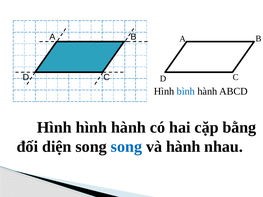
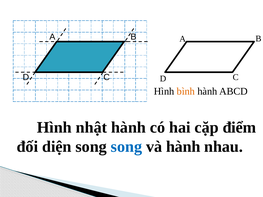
bình colour: blue -> orange (186, 91)
Hình hình: hình -> nhật (91, 128)
bằng: bằng -> điểm (239, 128)
